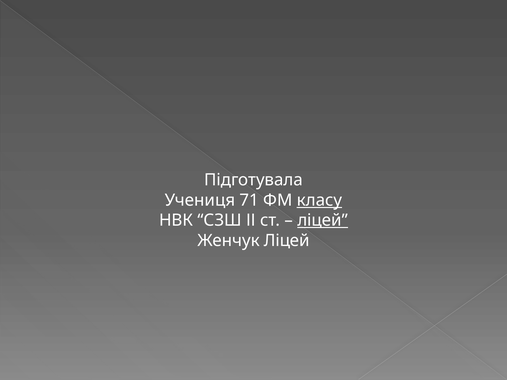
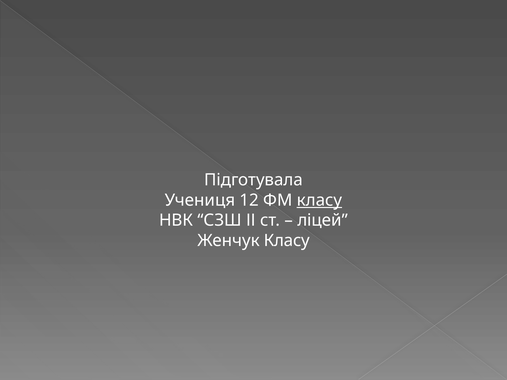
71: 71 -> 12 (249, 200)
ліцей underline: present -> none (323, 221)
Женчук Ліцей: Ліцей -> Класу (287, 241)
